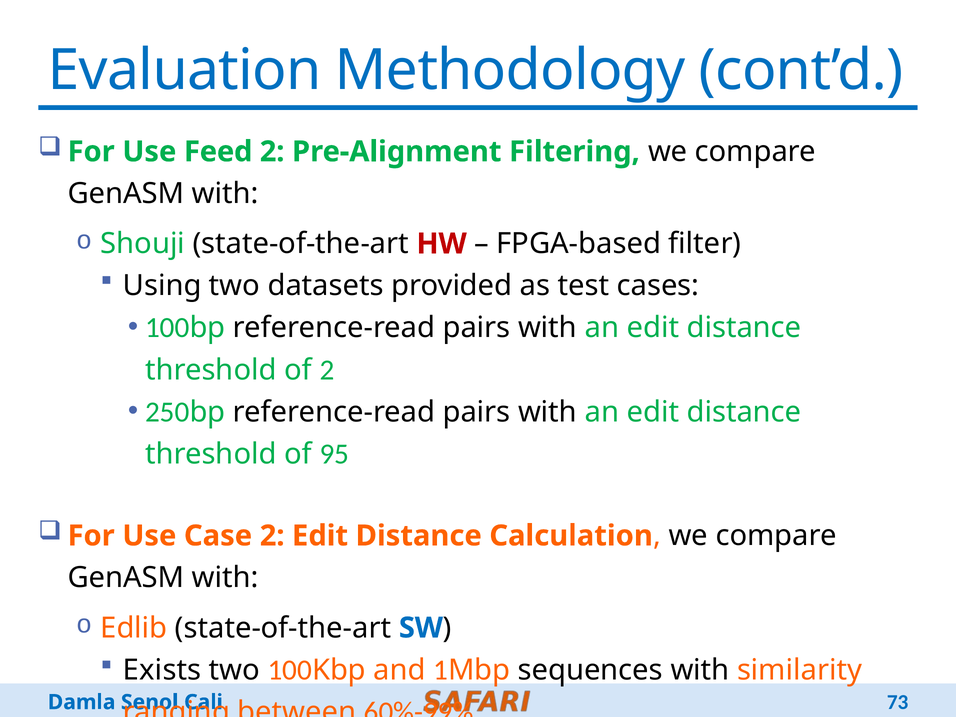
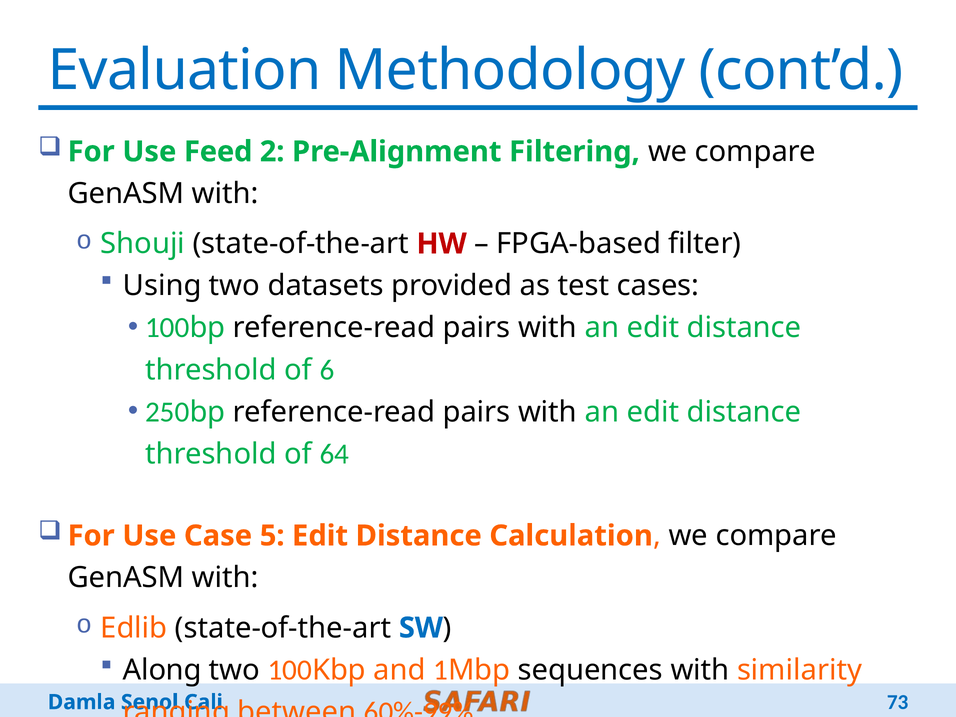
of 2: 2 -> 6 (327, 370)
95: 95 -> 64 (334, 454)
Case 2: 2 -> 5 (272, 536)
Exists: Exists -> Along (162, 670)
